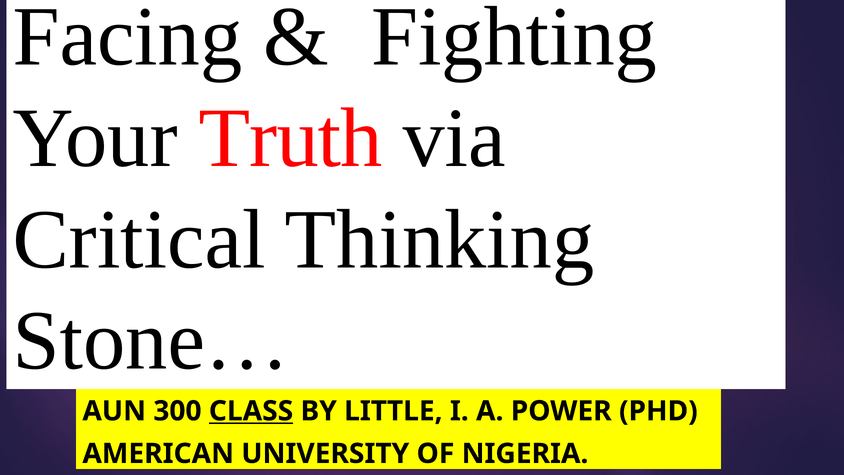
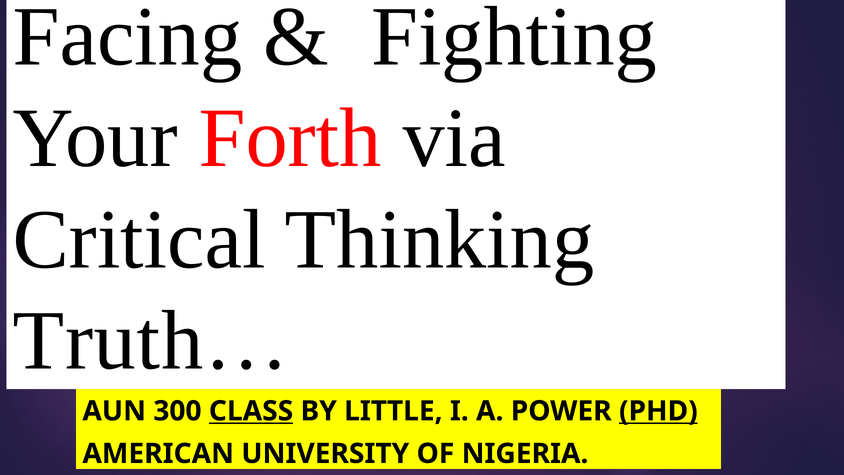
Truth: Truth -> Forth (290, 138)
Stone…: Stone… -> Truth… (151, 341)
PHD underline: none -> present (658, 411)
